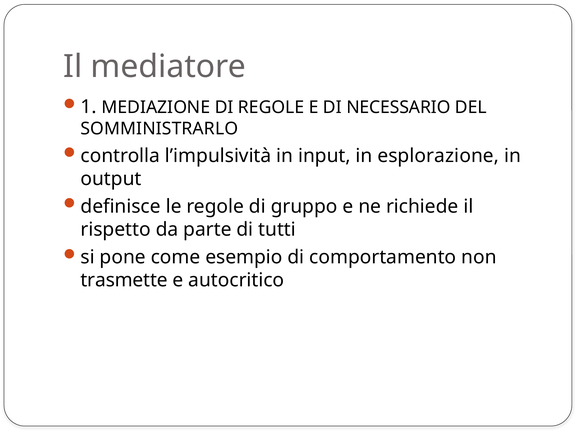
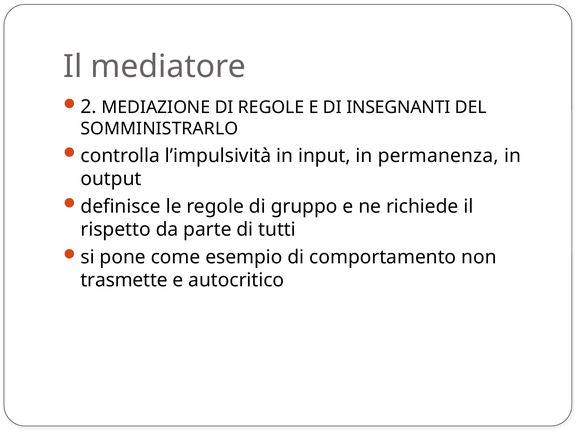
1: 1 -> 2 (89, 107)
NECESSARIO: NECESSARIO -> INSEGNANTI (398, 107)
esplorazione: esplorazione -> permanenza (438, 156)
